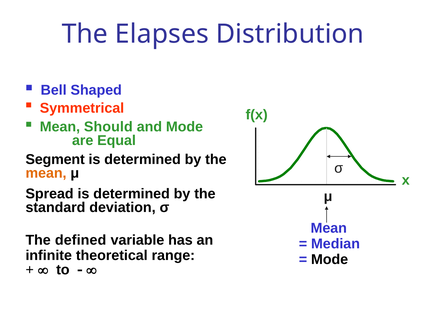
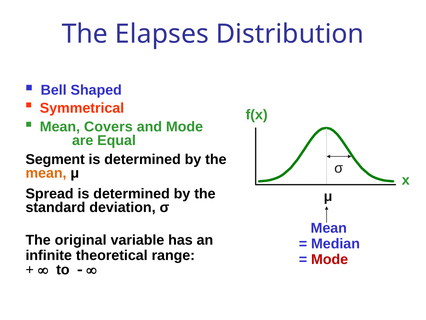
Should: Should -> Covers (108, 127)
defined: defined -> original (81, 240)
Mode colour: black -> red (330, 259)
